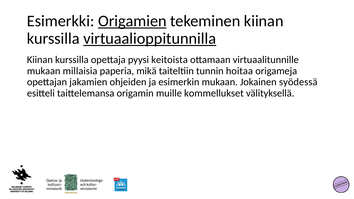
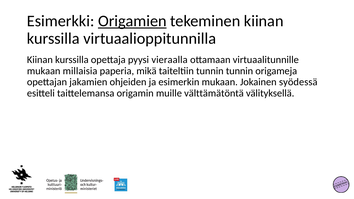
virtuaalioppitunnilla underline: present -> none (150, 39)
keitoista: keitoista -> vieraalla (170, 60)
tunnin hoitaa: hoitaa -> tunnin (239, 71)
kommellukset: kommellukset -> välttämätöntä (214, 93)
